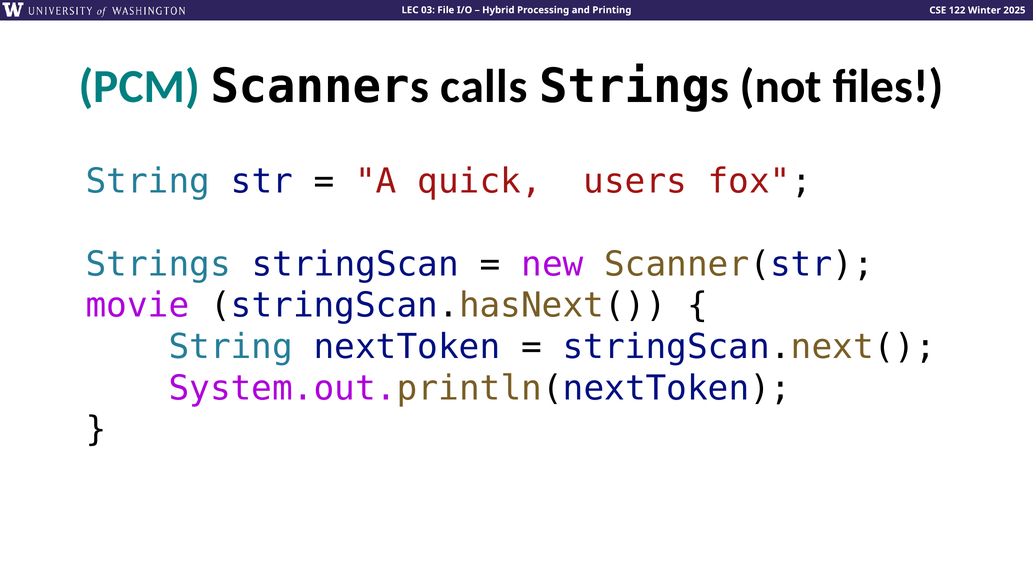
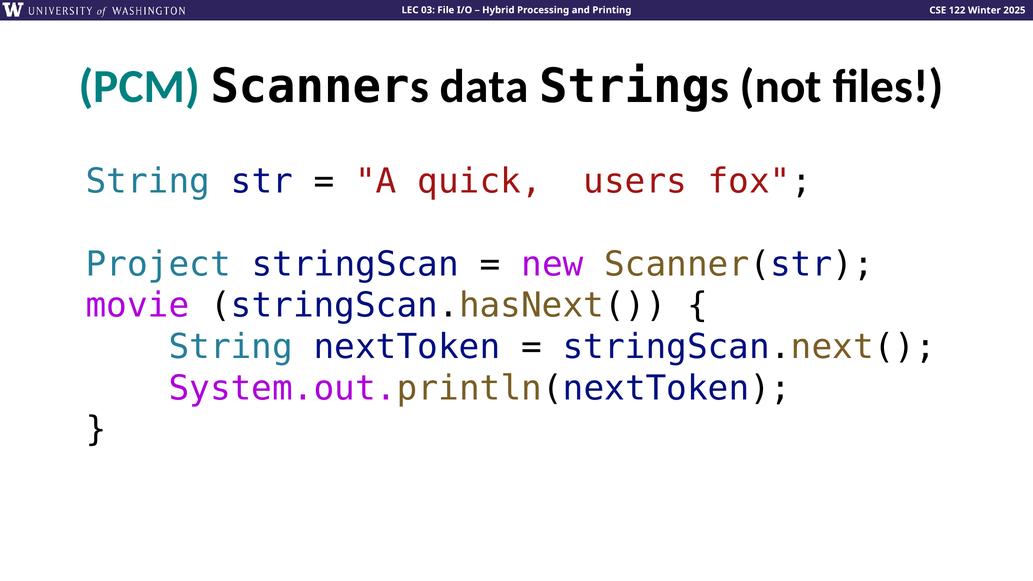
calls: calls -> data (484, 87)
Strings: Strings -> Project (158, 264)
